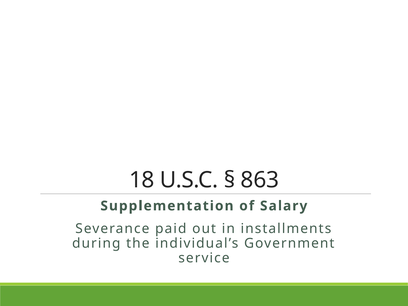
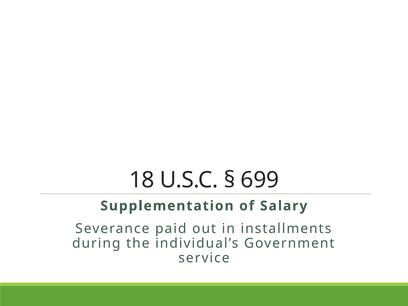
863: 863 -> 699 (260, 180)
